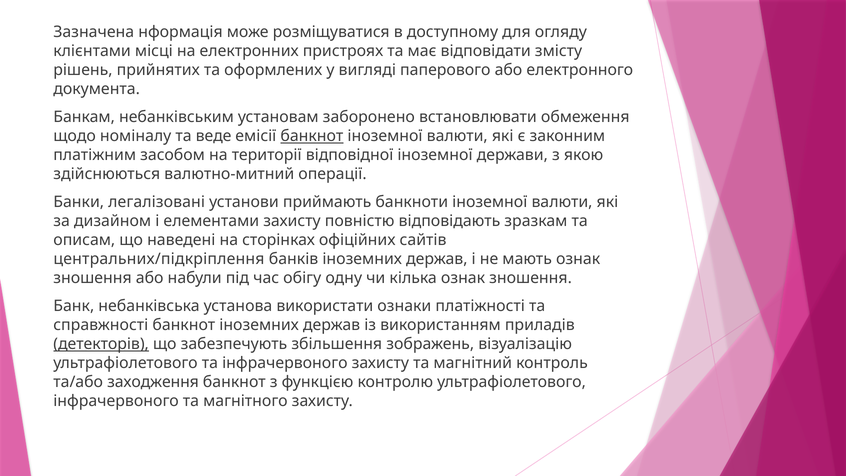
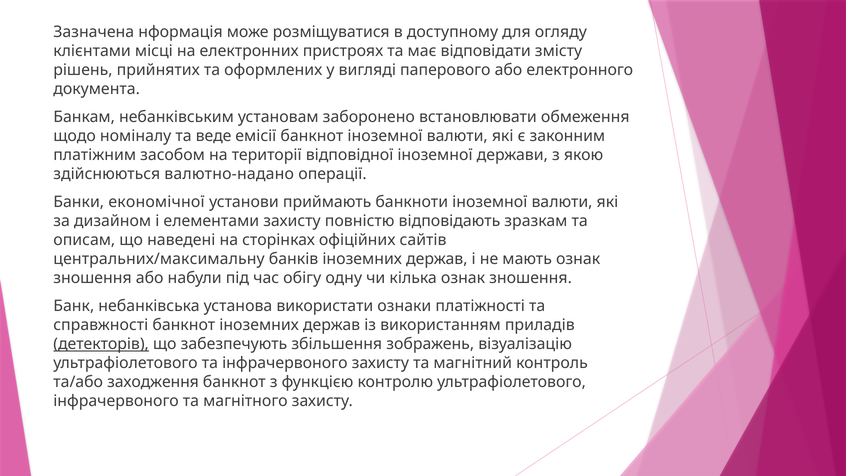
банкнот underline: present -> none (312, 136)
валютно-митний: валютно-митний -> валютно-надано (229, 174)
легалізовані: легалізовані -> економічної (157, 202)
центральних/підкріплення: центральних/підкріплення -> центральних/максимальну (159, 259)
